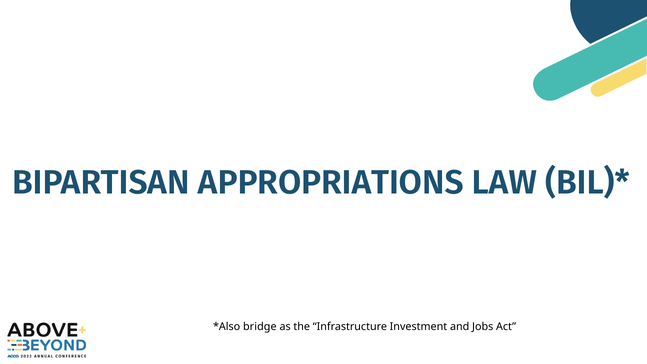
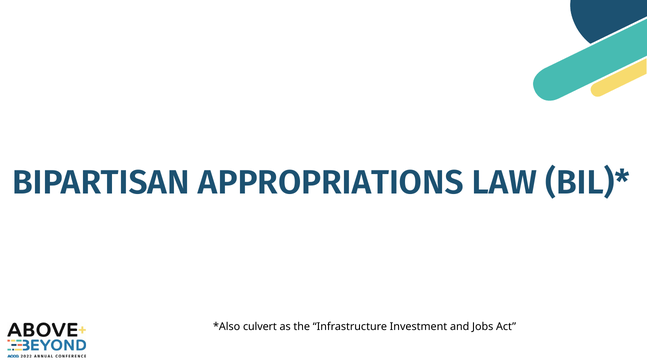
bridge: bridge -> culvert (260, 326)
